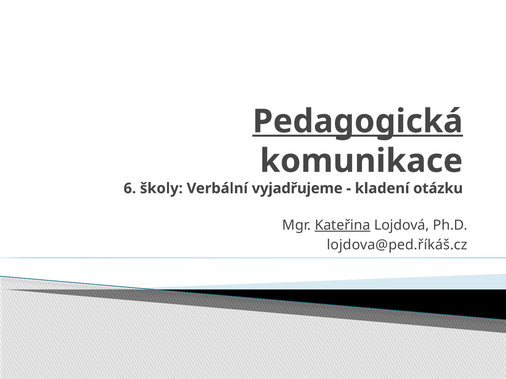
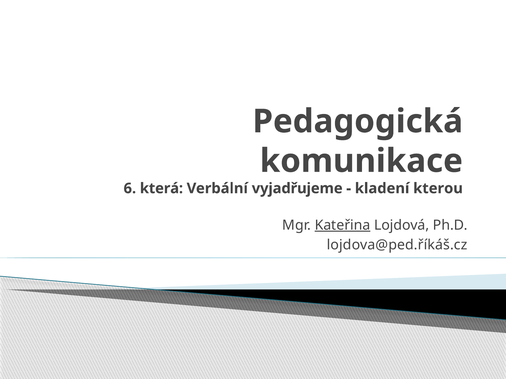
Pedagogická underline: present -> none (358, 122)
školy: školy -> která (161, 189)
otázku: otázku -> kterou (438, 189)
